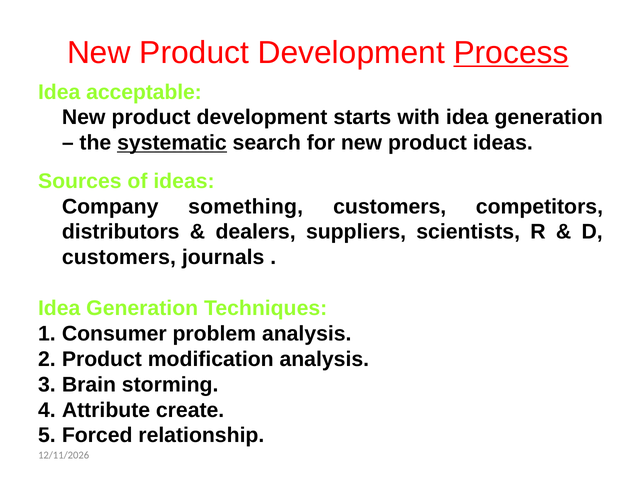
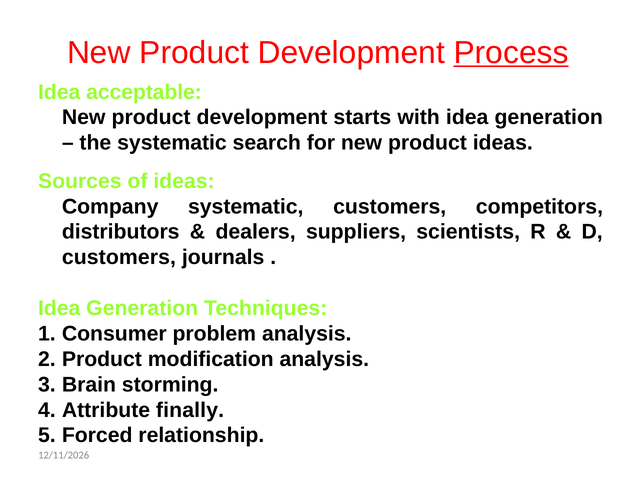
systematic underline: present -> none (172, 143)
Company something: something -> systematic (246, 207)
create: create -> finally (190, 410)
